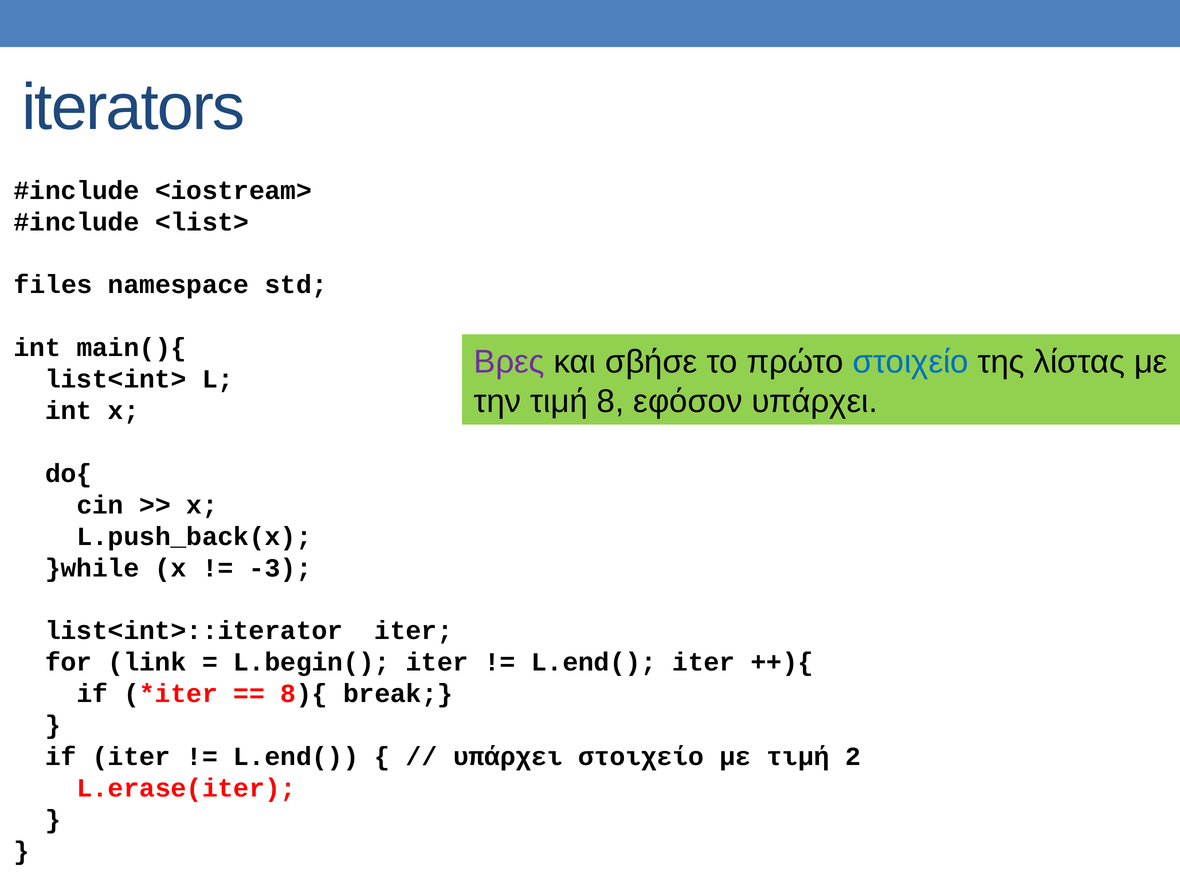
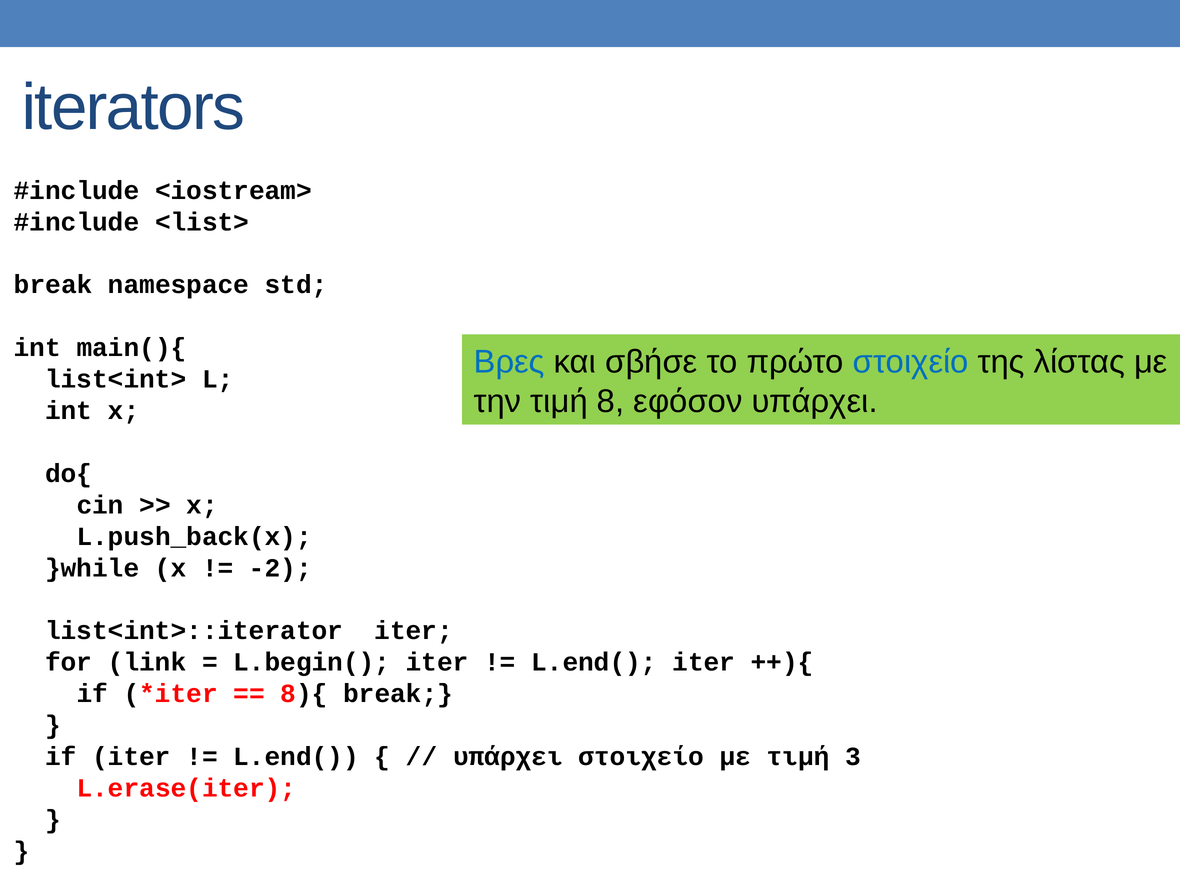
files: files -> break (53, 285)
Βρες colour: purple -> blue (509, 362)
-3: -3 -> -2 (280, 568)
2: 2 -> 3 (853, 757)
